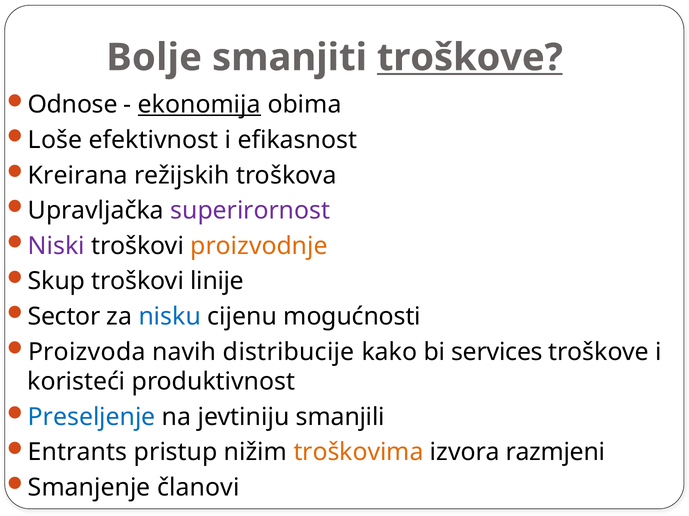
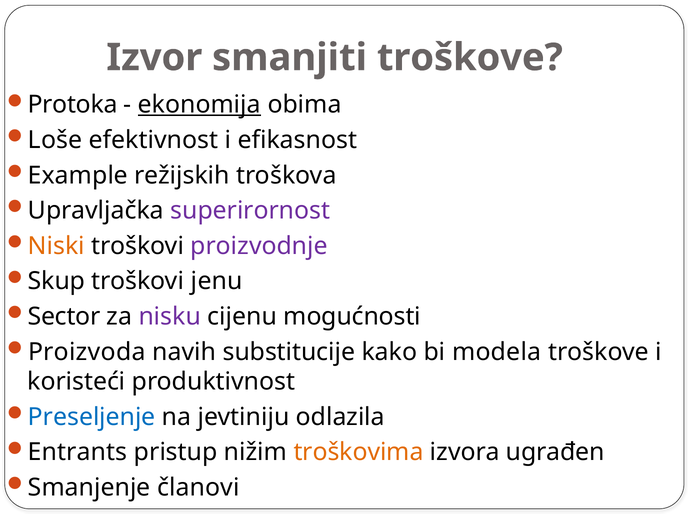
Bolje: Bolje -> Izvor (154, 58)
troškove underline: present -> none (470, 58)
Odnose: Odnose -> Protoka (73, 105)
Kreirana: Kreirana -> Example (78, 176)
Niski colour: purple -> orange (56, 246)
proizvodnje colour: orange -> purple (259, 246)
linije: linije -> jenu (217, 282)
nisku colour: blue -> purple (170, 317)
distribucije: distribucije -> substitucije (289, 352)
services: services -> modela (497, 352)
smanjili: smanjili -> odlazila (340, 418)
razmjeni: razmjeni -> ugrađen (555, 453)
